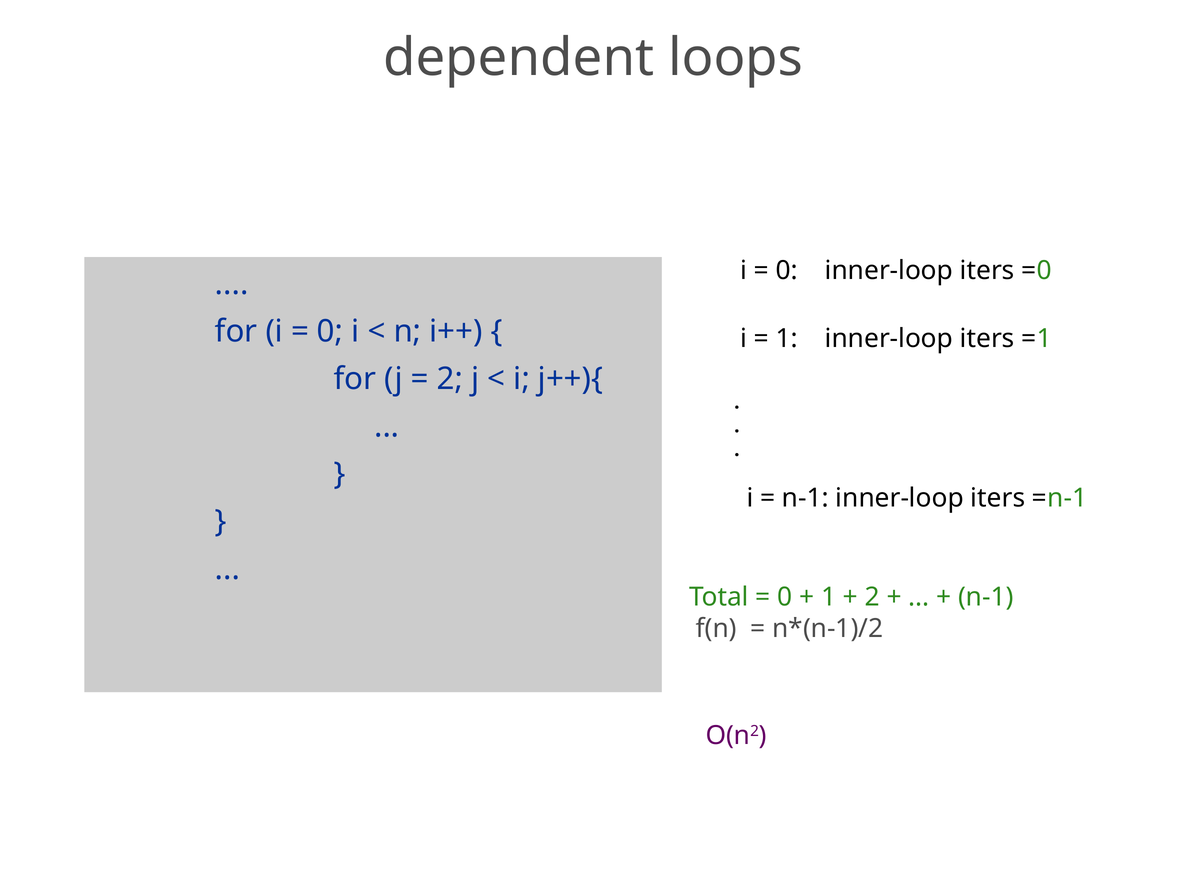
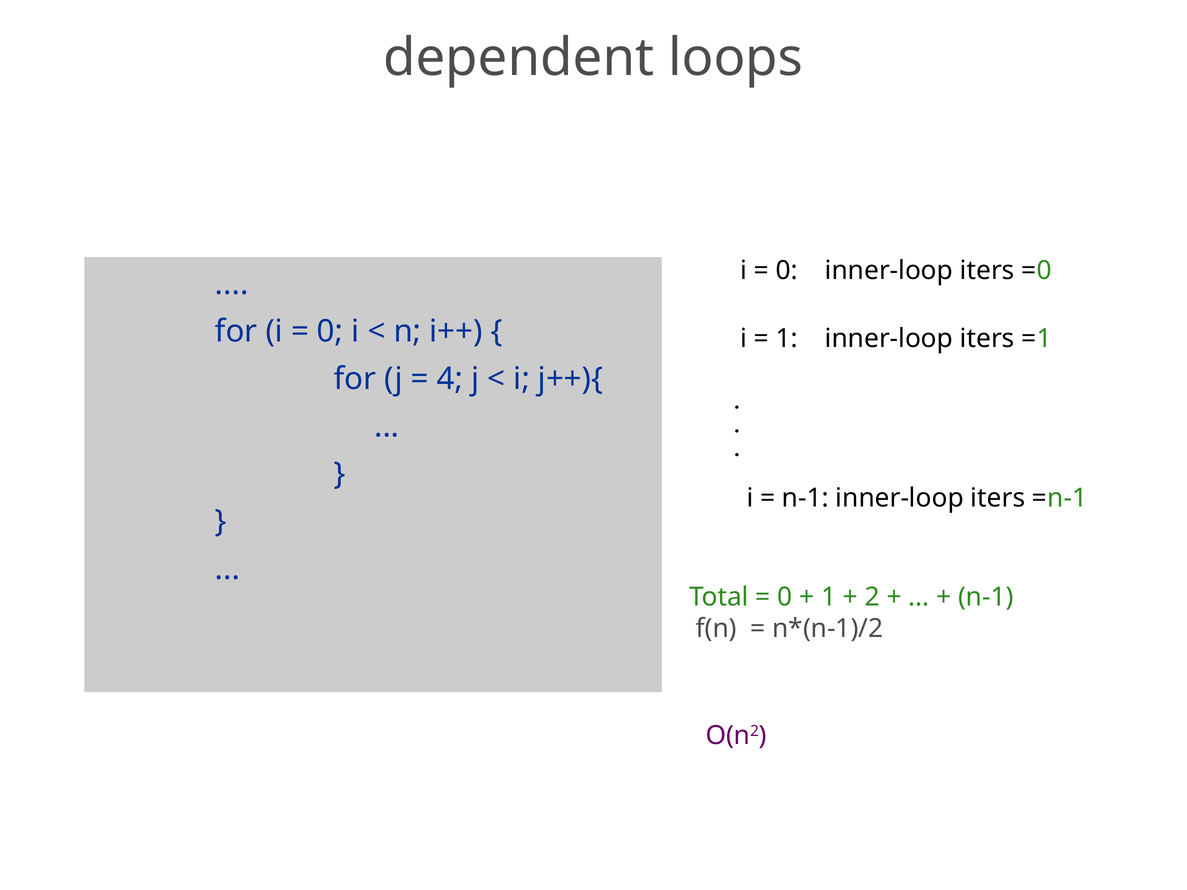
2: 2 -> 4 (450, 379)
